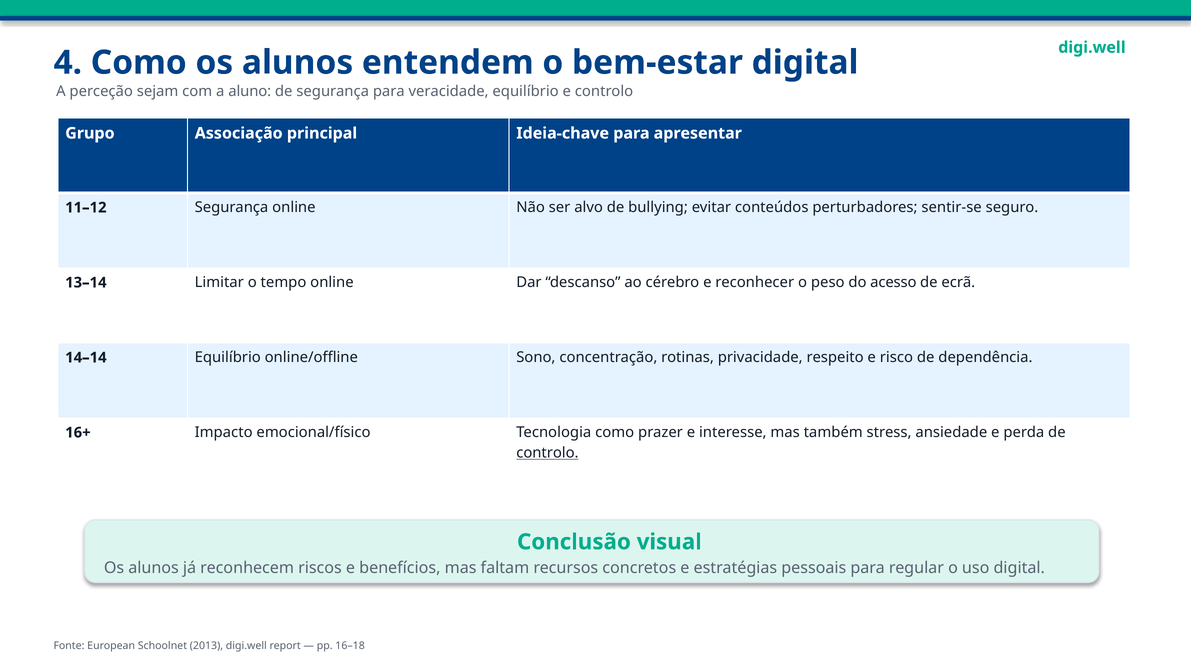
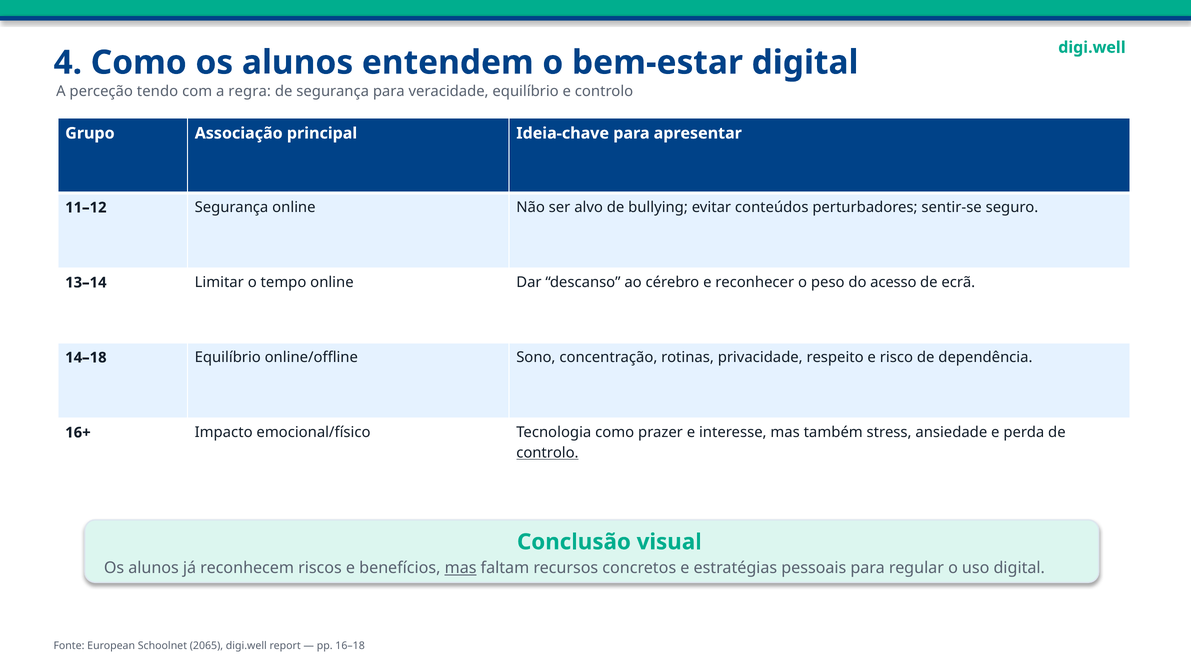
sejam: sejam -> tendo (158, 91)
aluno: aluno -> regra (250, 91)
14–14: 14–14 -> 14–18 (86, 358)
mas underline: none -> present (461, 568)
2013: 2013 -> 2065 (206, 646)
